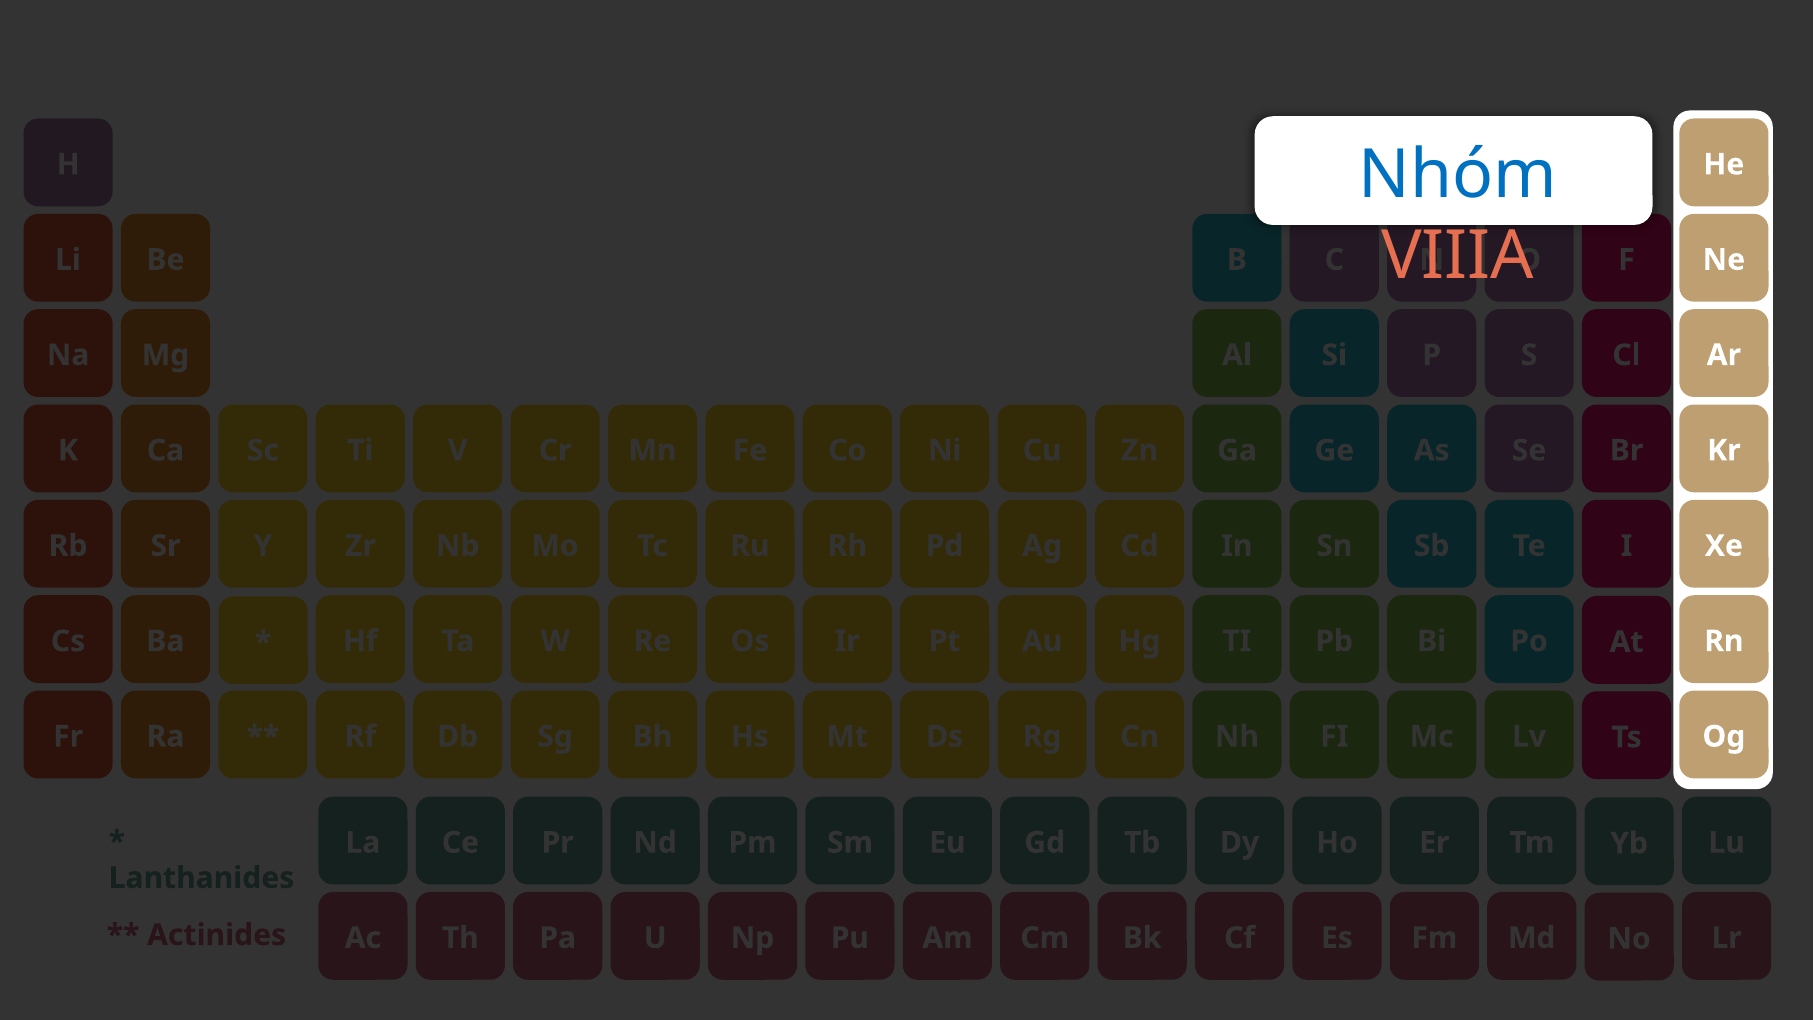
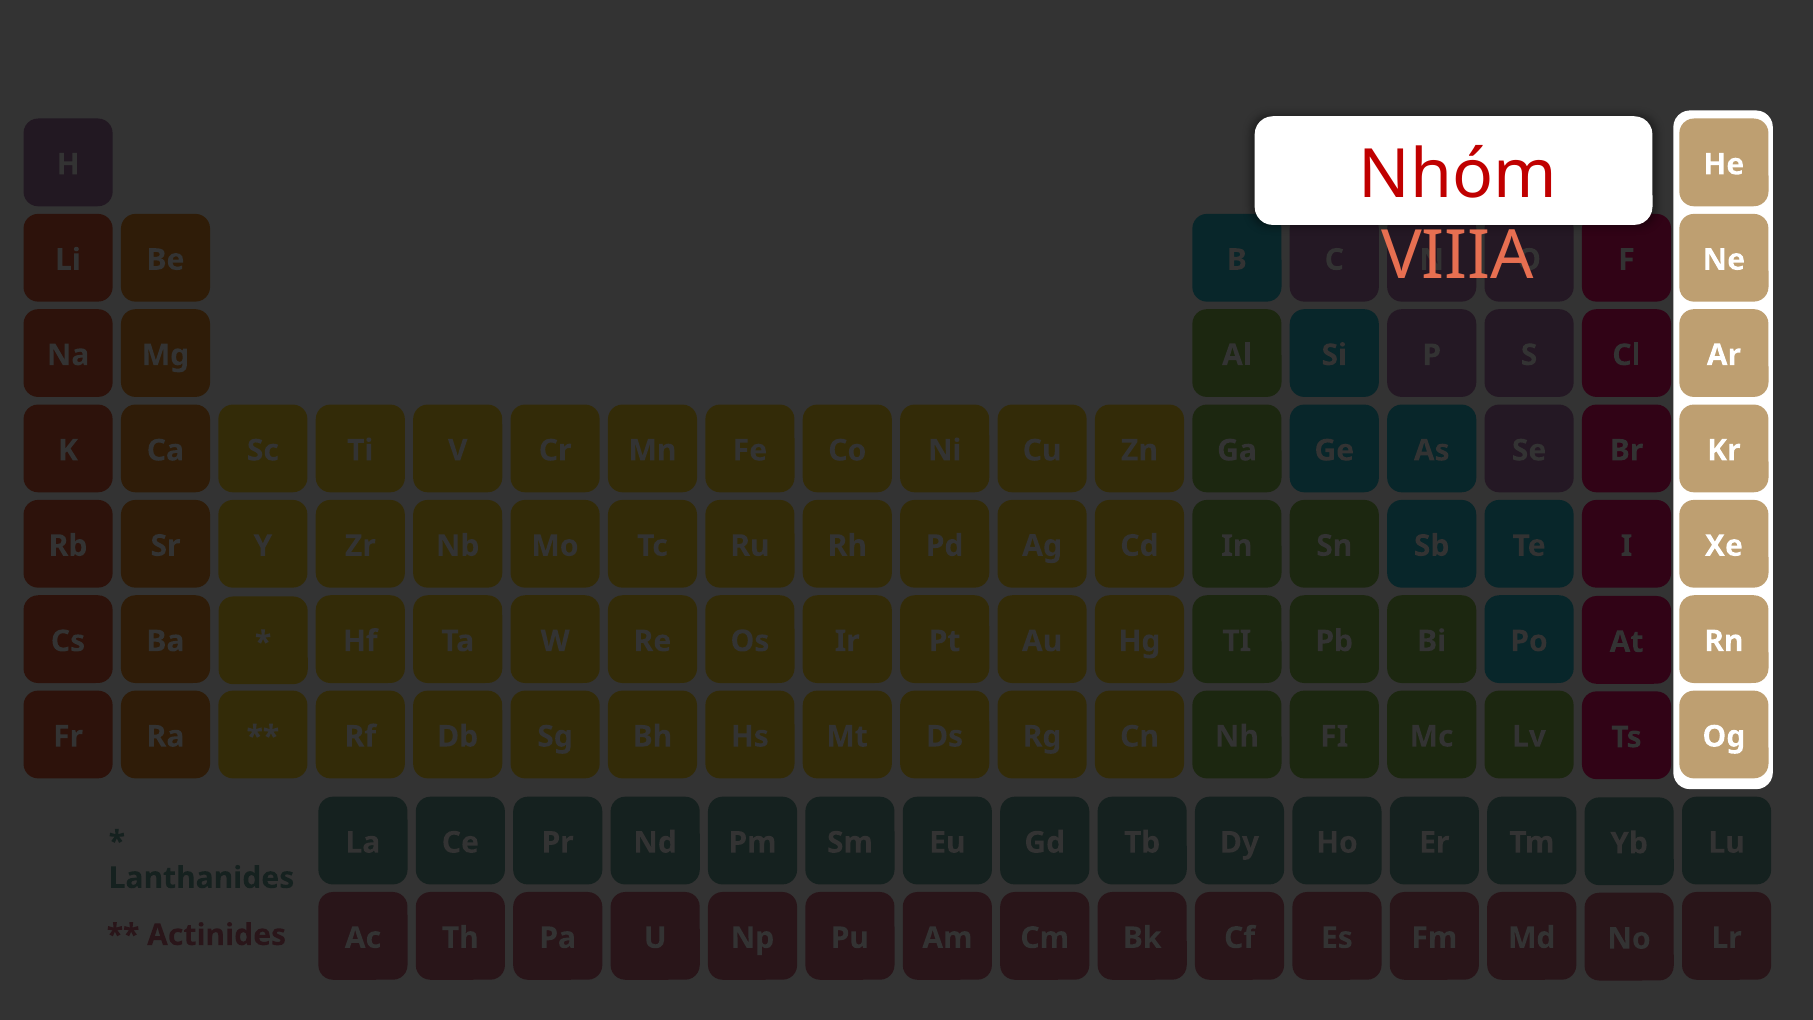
Nhóm colour: blue -> red (1458, 175)
